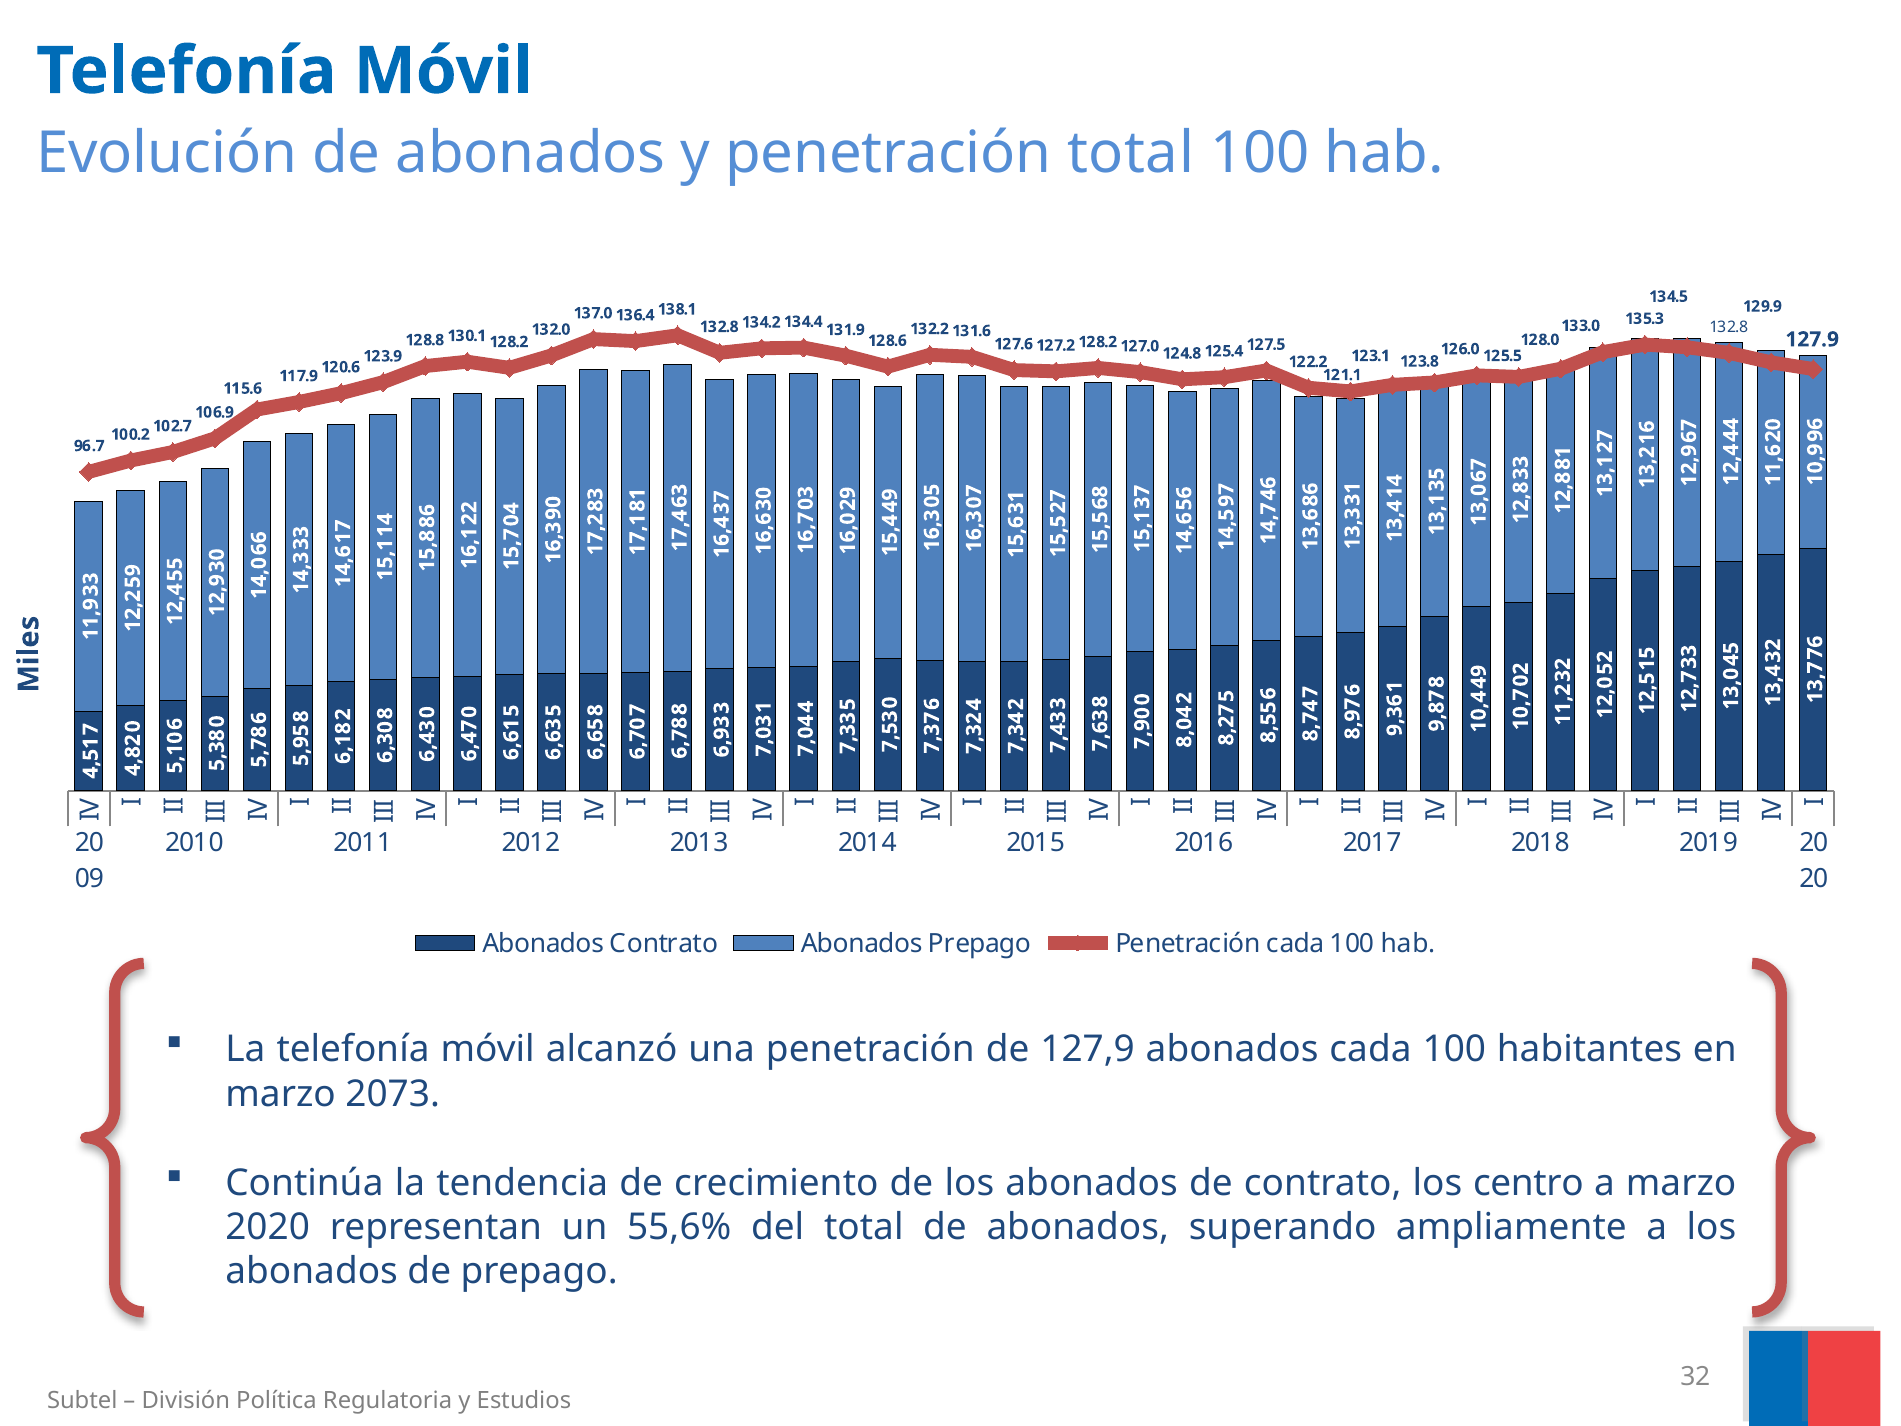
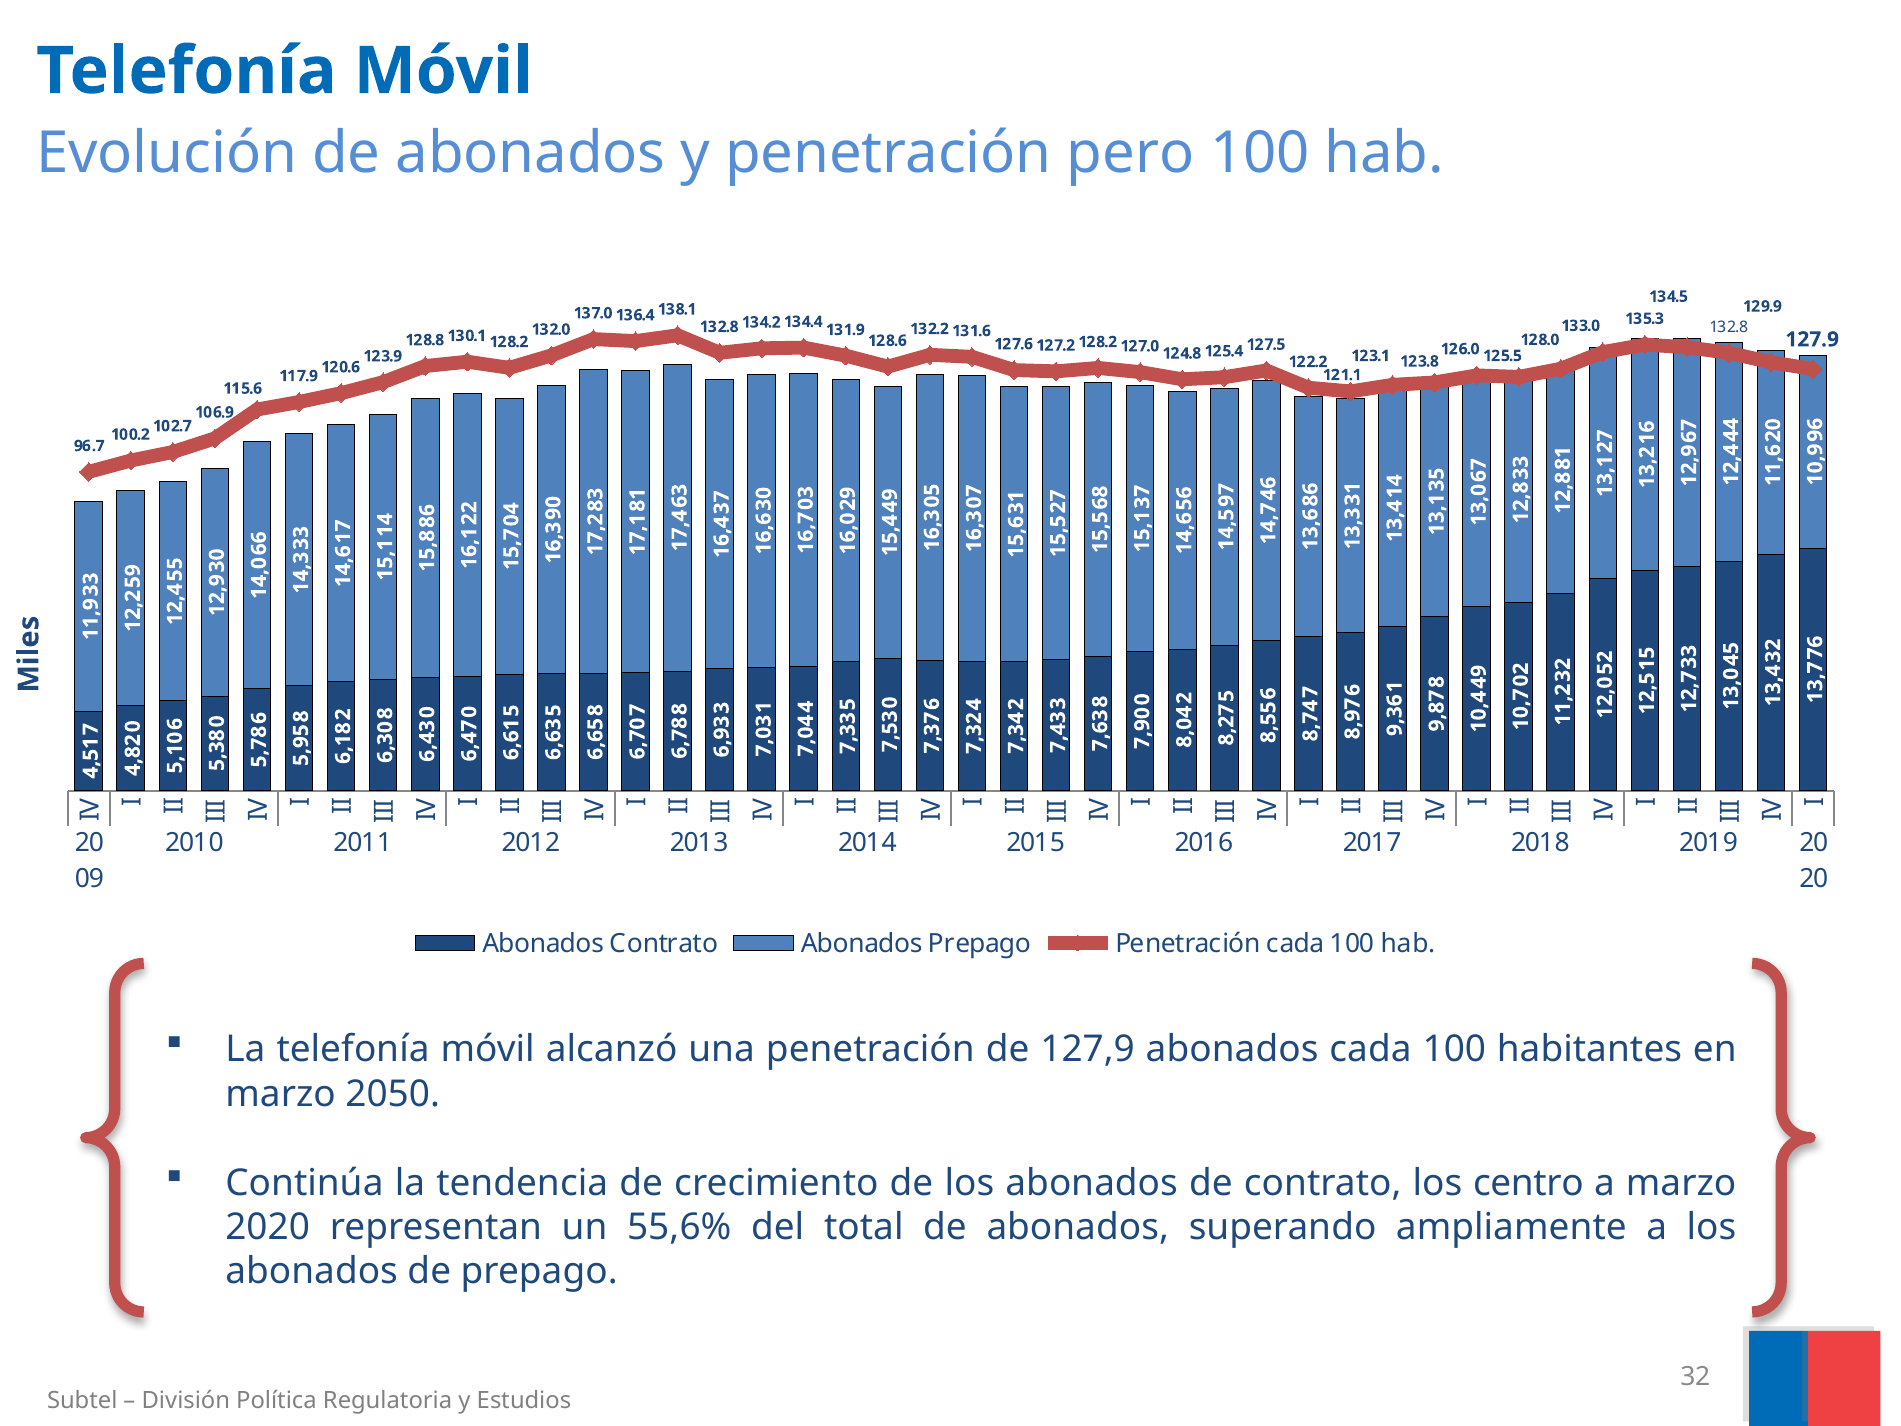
penetración total: total -> pero (1131, 153)
2073: 2073 -> 2050 (393, 1094)
